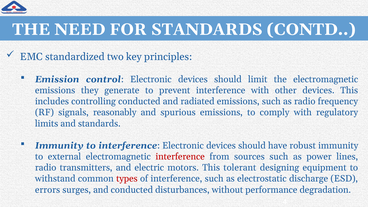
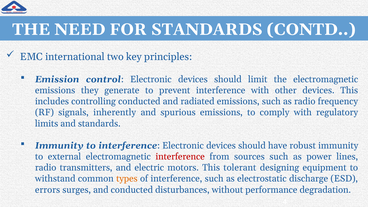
standardized: standardized -> international (75, 57)
reasonably: reasonably -> inherently (115, 112)
types colour: red -> orange (127, 179)
